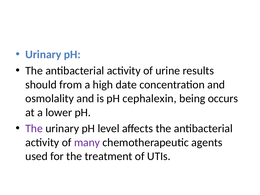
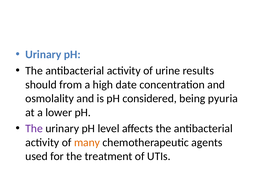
cephalexin: cephalexin -> considered (150, 99)
occurs: occurs -> pyuria (223, 99)
many colour: purple -> orange (87, 142)
